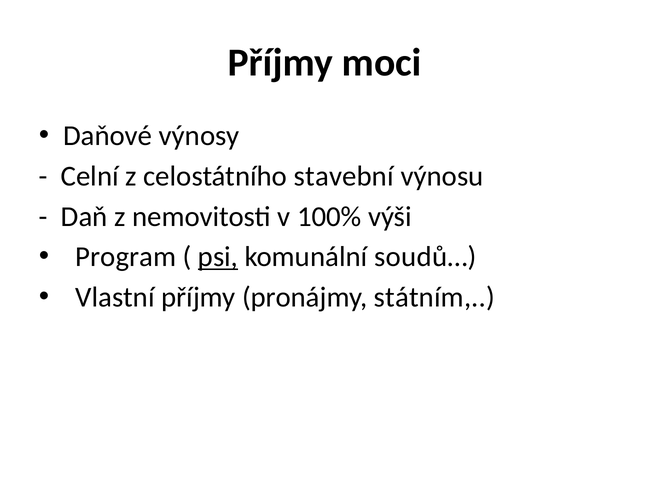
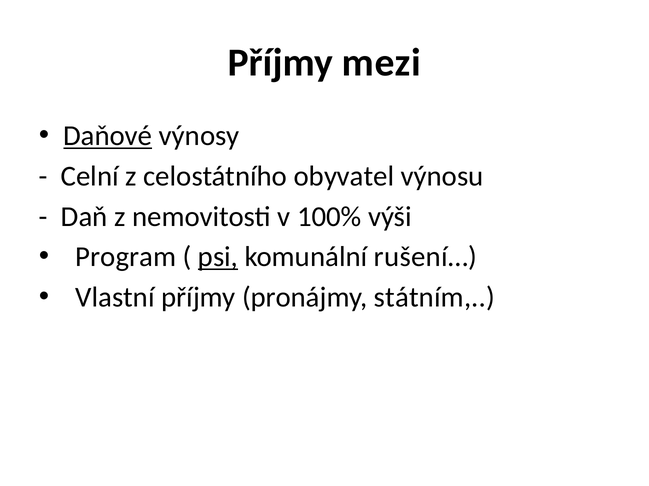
moci: moci -> mezi (381, 63)
Daňové underline: none -> present (108, 136)
stavební: stavební -> obyvatel (344, 177)
soudů…: soudů… -> rušení… (425, 257)
